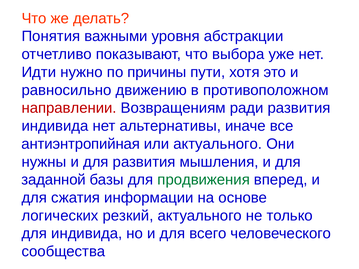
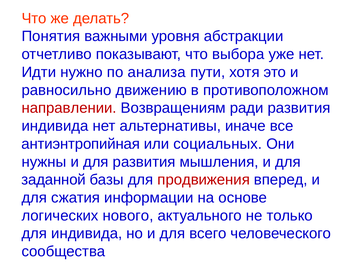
причины: причины -> анализа (157, 72)
или актуального: актуального -> социальных (218, 144)
продвижения colour: green -> red (204, 180)
резкий: резкий -> нового (128, 216)
